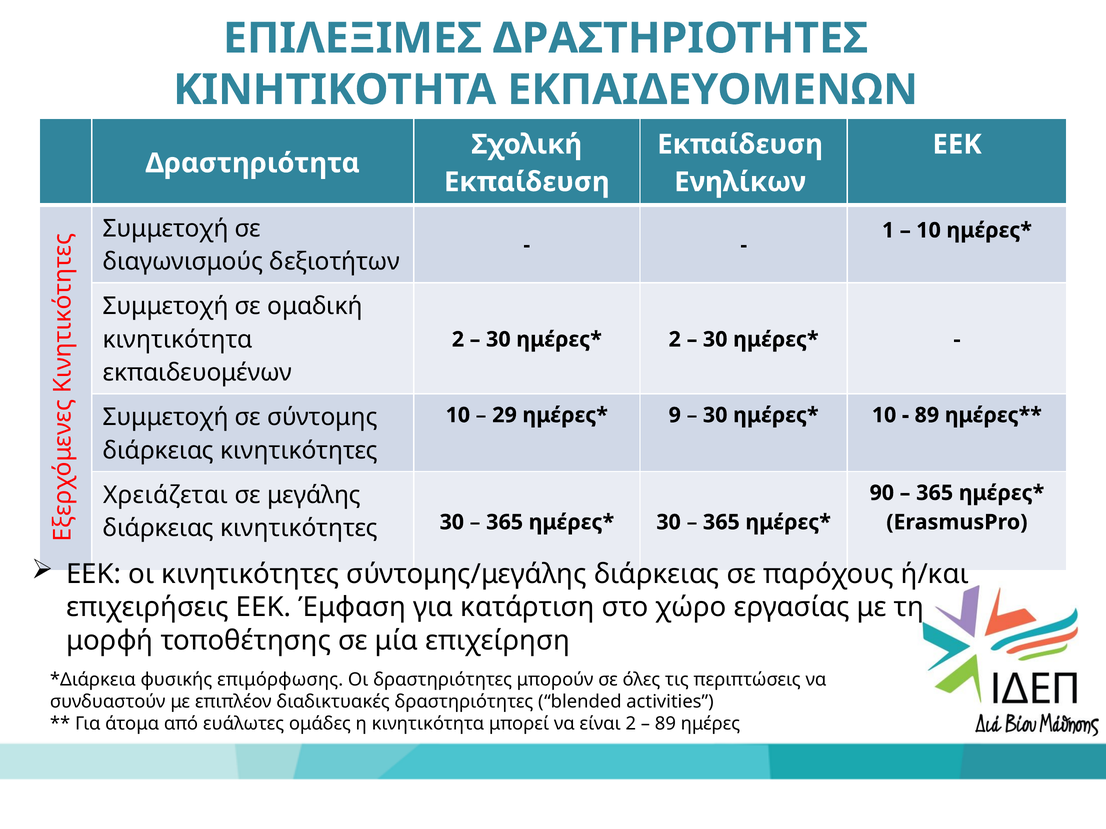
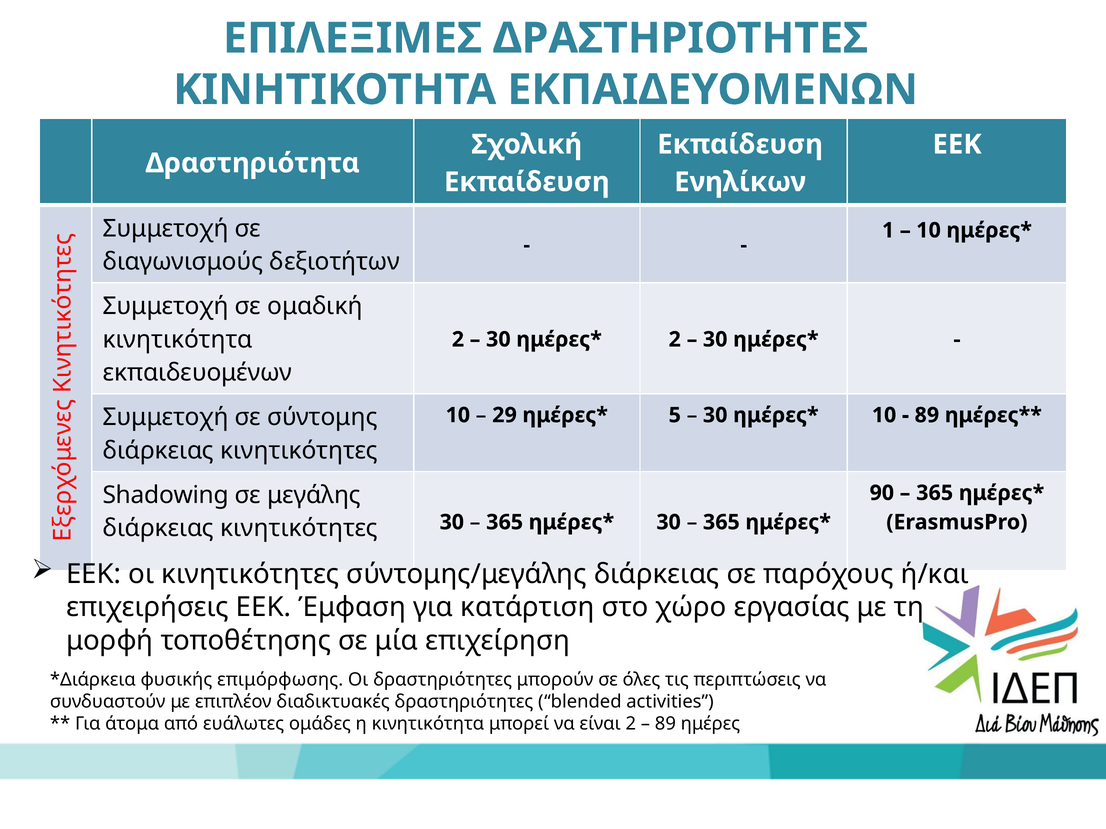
9: 9 -> 5 (675, 415)
Χρειάζεται: Χρειάζεται -> Shadowing (166, 495)
